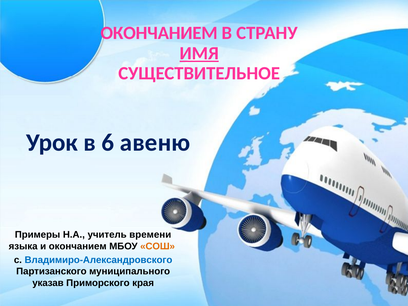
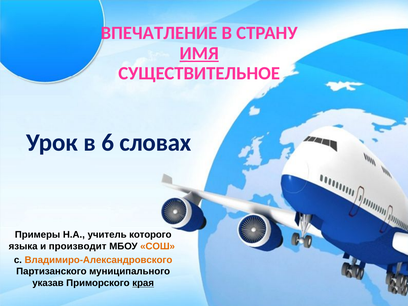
ОКОНЧАНИЕМ: ОКОНЧАНИЕМ -> ВПЕЧАТЛЕНИЕ (159, 33)
авеню: авеню -> словах (155, 143)
времени: времени -> которого (150, 235)
и окончанием: окончанием -> производит (78, 246)
Владимиро-Александровского colour: blue -> orange (98, 260)
края underline: none -> present (143, 283)
